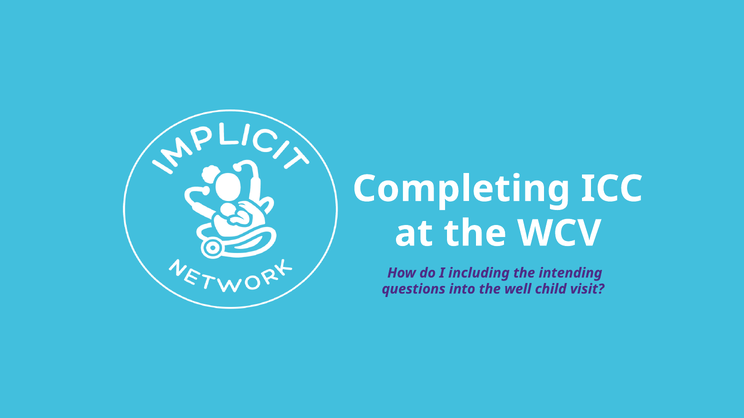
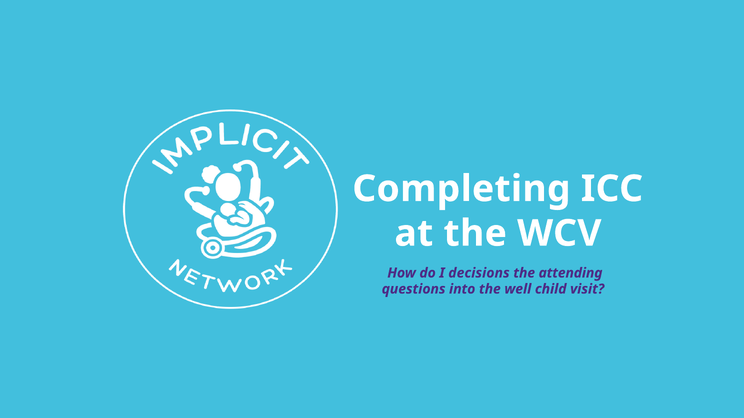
including: including -> decisions (479, 273)
intending: intending -> attending (571, 273)
